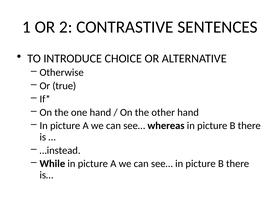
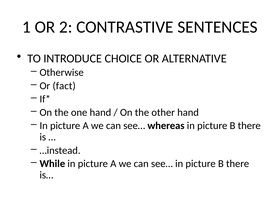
true: true -> fact (64, 86)
